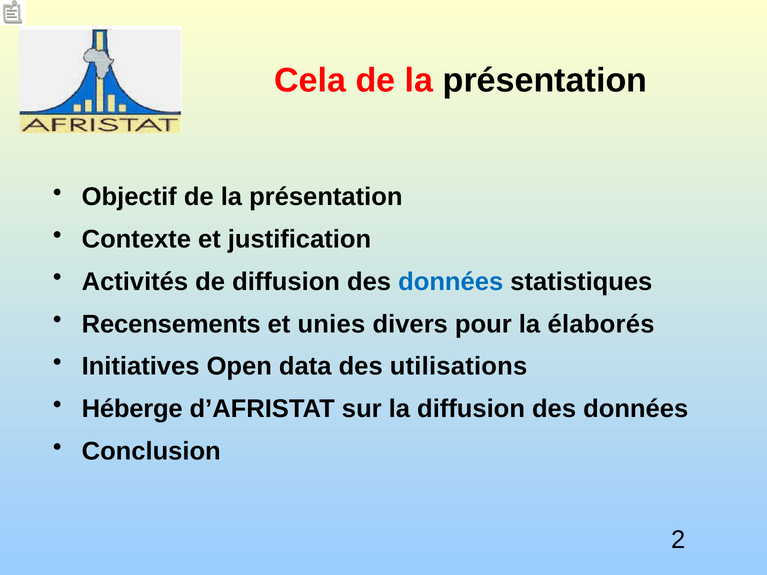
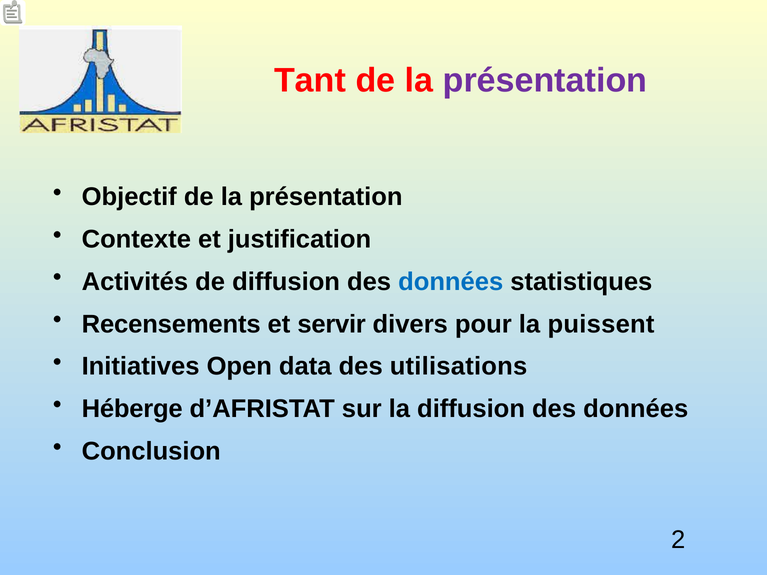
Cela: Cela -> Tant (310, 81)
présentation colour: black -> purple (545, 81)
unies: unies -> servir (332, 324)
élaborés: élaborés -> puissent (601, 324)
